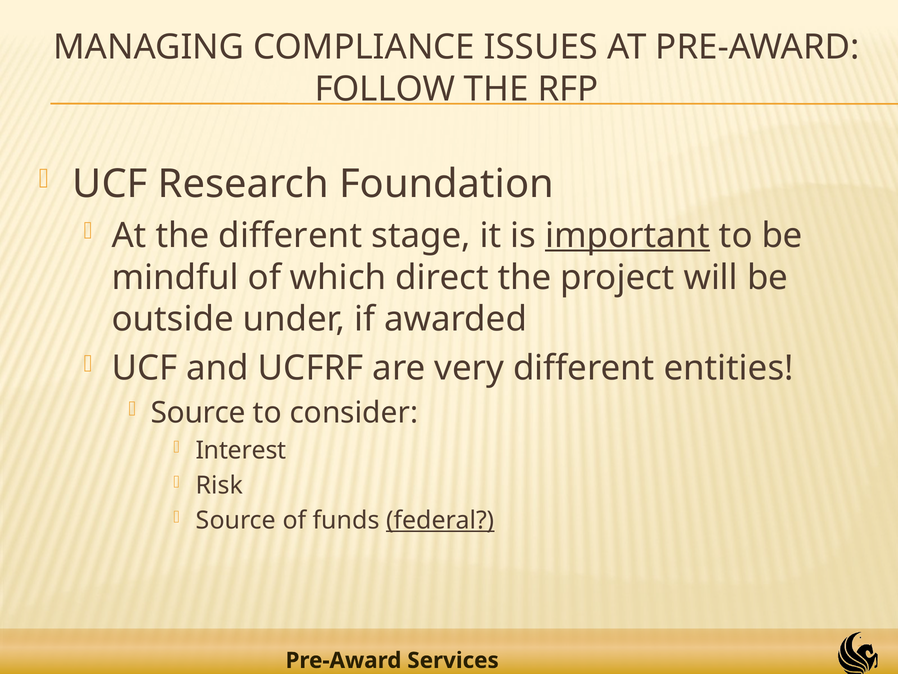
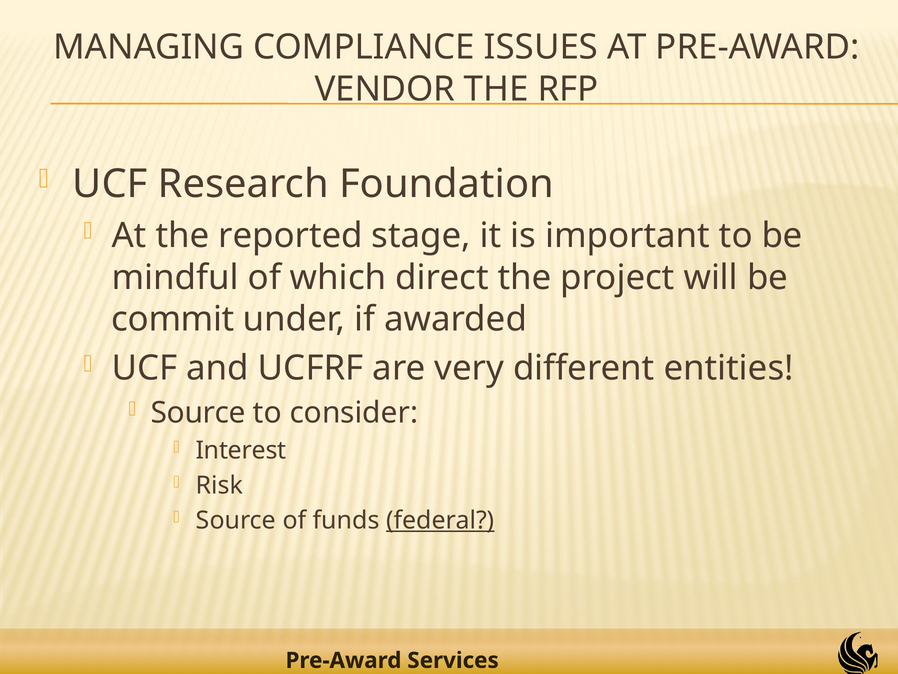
FOLLOW: FOLLOW -> VENDOR (385, 89)
the different: different -> reported (291, 235)
important underline: present -> none (628, 235)
outside: outside -> commit (173, 319)
